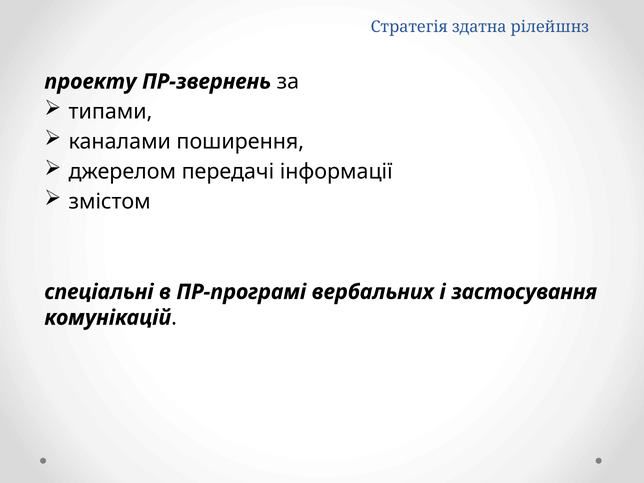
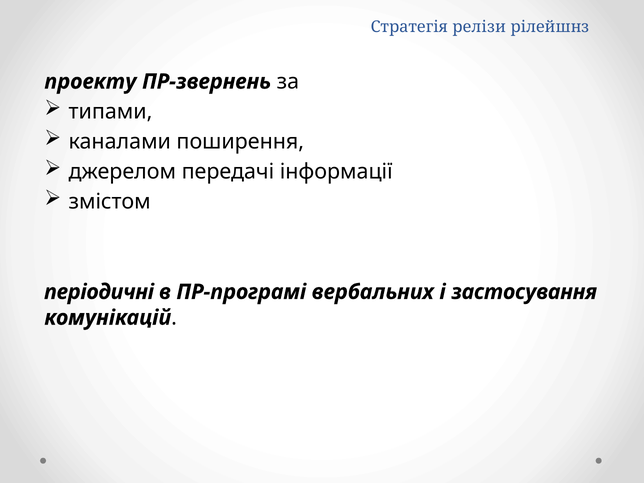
здатна: здатна -> релізи (479, 27)
спеціальні: спеціальні -> періодичні (99, 292)
